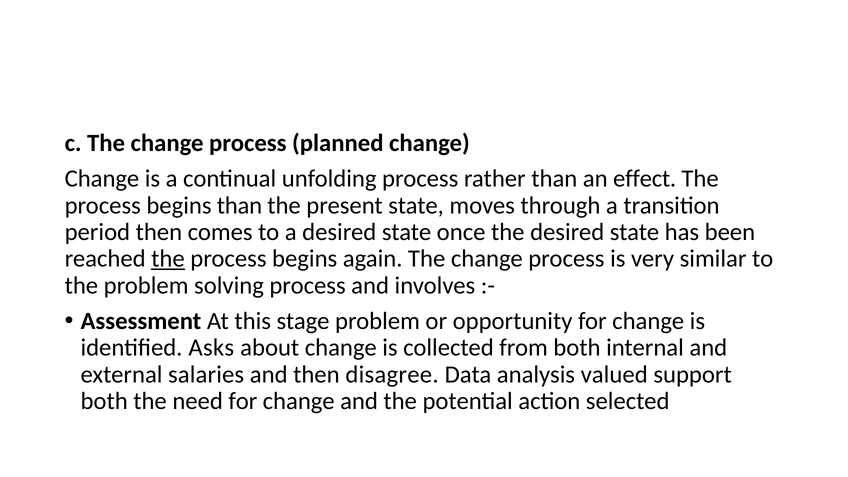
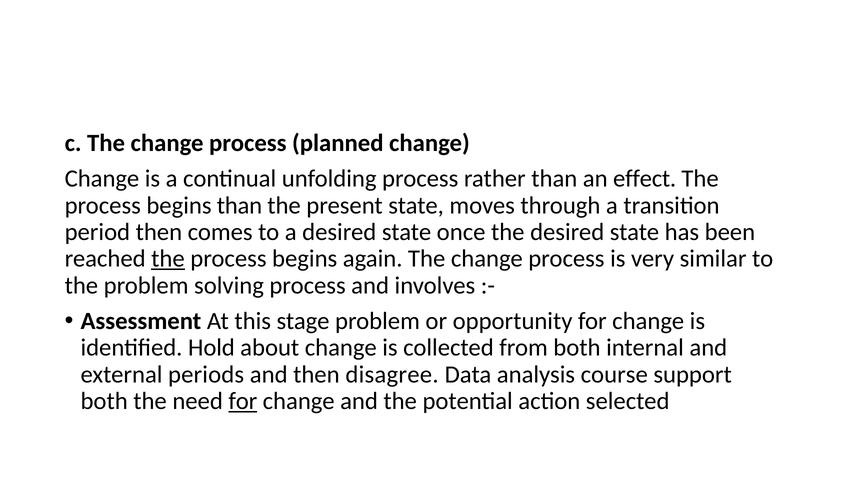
Asks: Asks -> Hold (211, 348)
salaries: salaries -> periods (206, 374)
valued: valued -> course (614, 374)
for underline: none -> present (243, 401)
